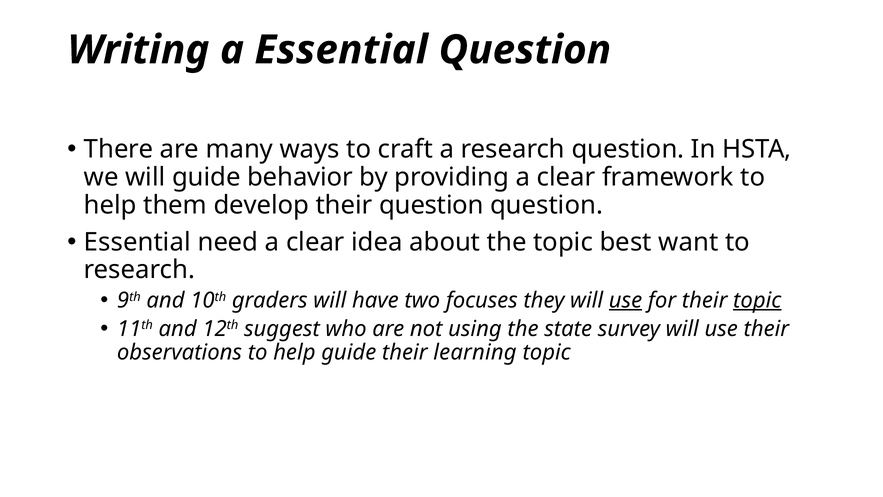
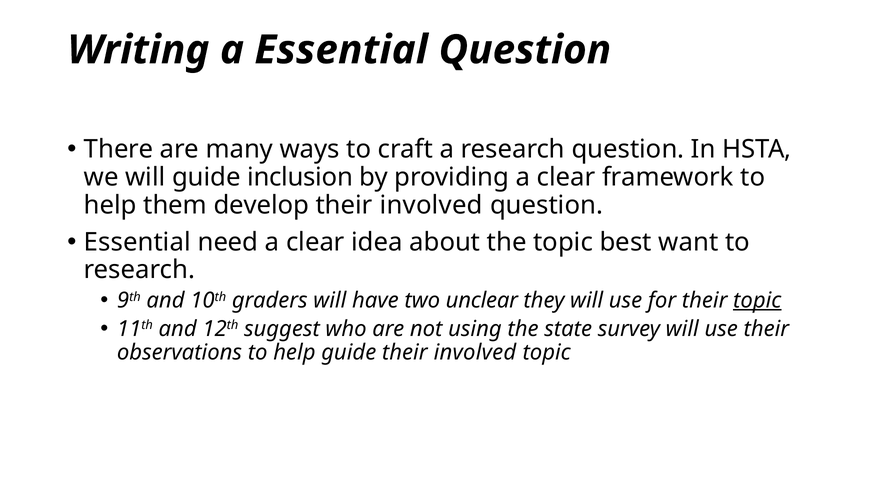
behavior: behavior -> inclusion (300, 177)
develop their question: question -> involved (431, 205)
focuses: focuses -> unclear (482, 300)
use underline: present -> none (626, 300)
guide their learning: learning -> involved (475, 352)
